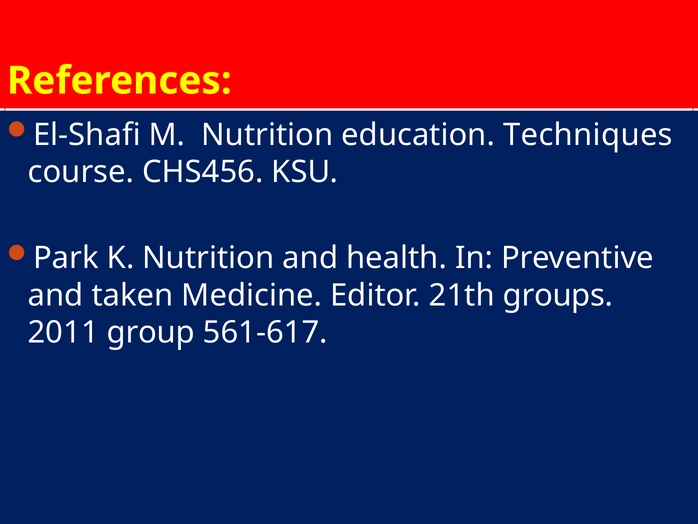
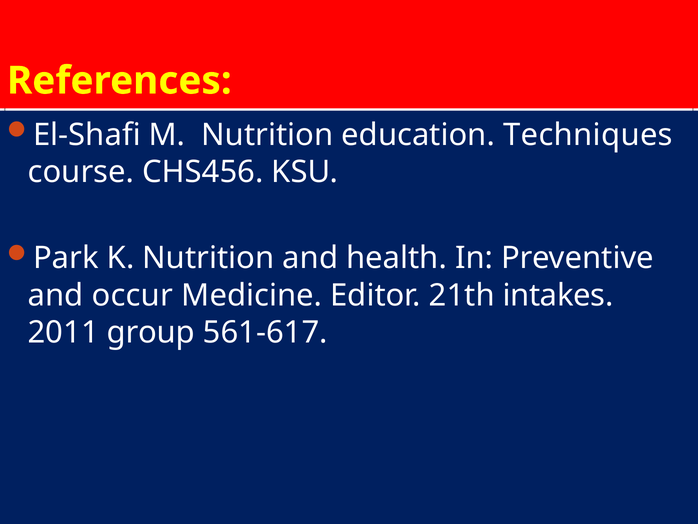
taken: taken -> occur (132, 295)
groups: groups -> intakes (558, 295)
